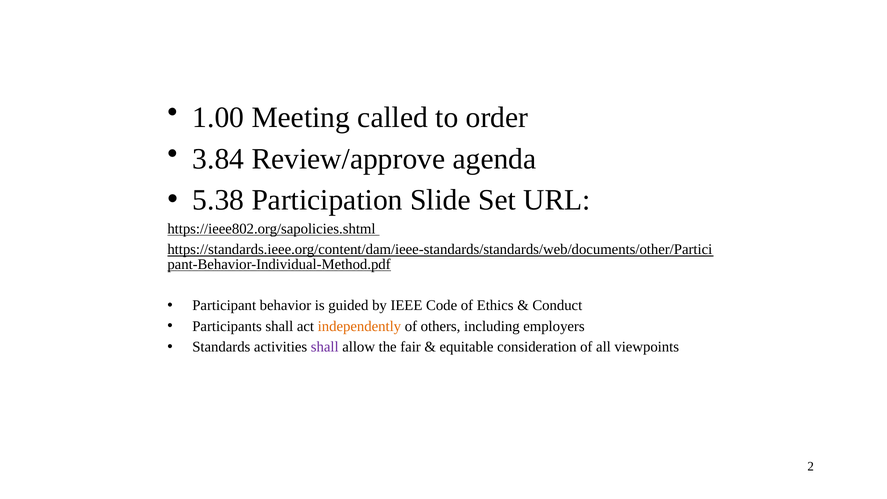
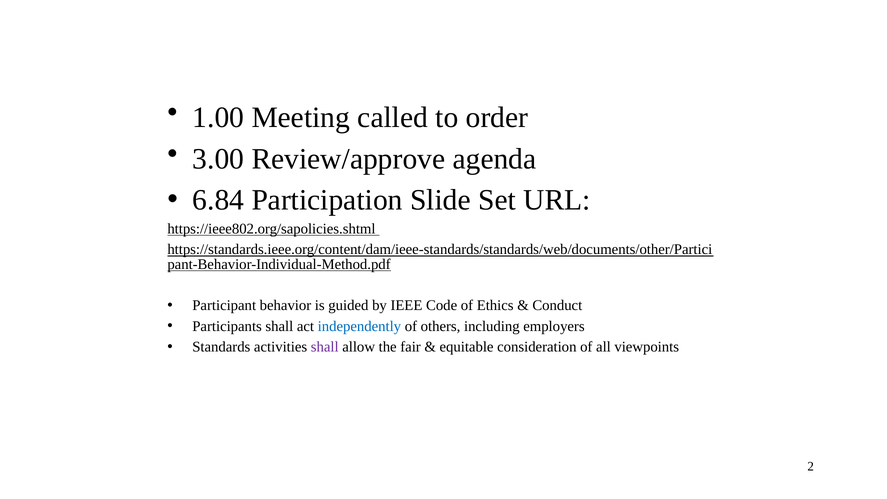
3.84: 3.84 -> 3.00 (218, 159)
5.38: 5.38 -> 6.84 (218, 200)
independently colour: orange -> blue (359, 326)
